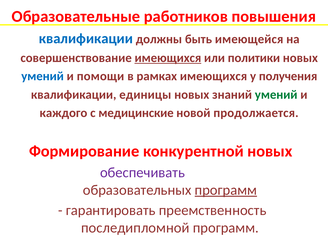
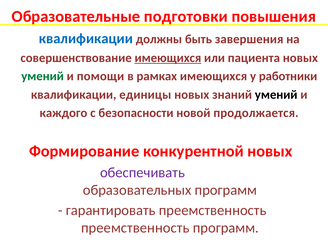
работников: работников -> подготовки (186, 17)
имеющейся: имеющейся -> завершения (249, 39)
политики: политики -> пациента (254, 58)
умений colour: blue -> green (43, 76)
получения: получения -> работники (288, 76)
умений colour: green -> black (276, 95)
медицинские: медицинские -> безопасности (136, 113)
программ underline: present -> none (226, 190)
последипломной: последипломной -> преемственность (135, 228)
